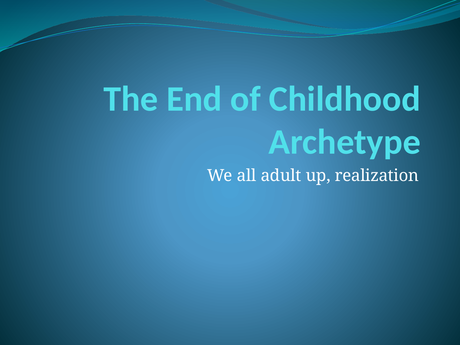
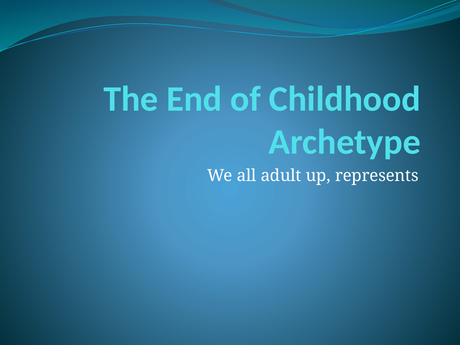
realization: realization -> represents (377, 176)
